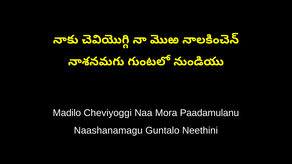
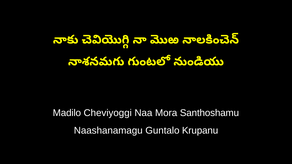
Paadamulanu: Paadamulanu -> Santhoshamu (209, 113)
Neethini: Neethini -> Krupanu (200, 131)
